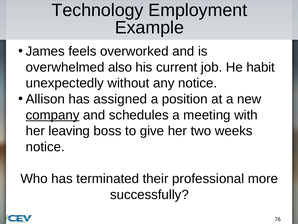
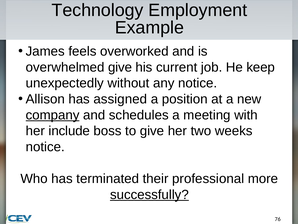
overwhelmed also: also -> give (120, 67)
habit: habit -> keep (261, 67)
leaving: leaving -> include (69, 131)
successfully underline: none -> present (149, 194)
